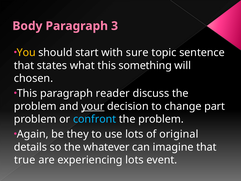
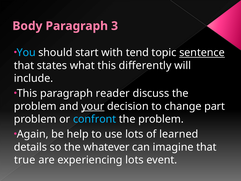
You colour: yellow -> light blue (26, 53)
sure: sure -> tend (137, 53)
sentence underline: none -> present (202, 53)
something: something -> differently (145, 65)
chosen: chosen -> include (34, 78)
they: they -> help (78, 134)
original: original -> learned (179, 134)
